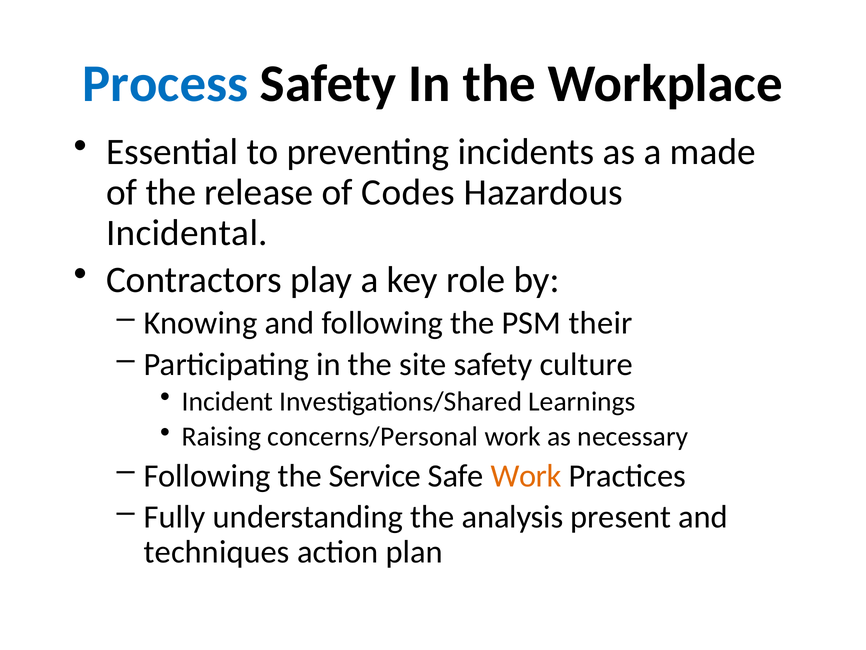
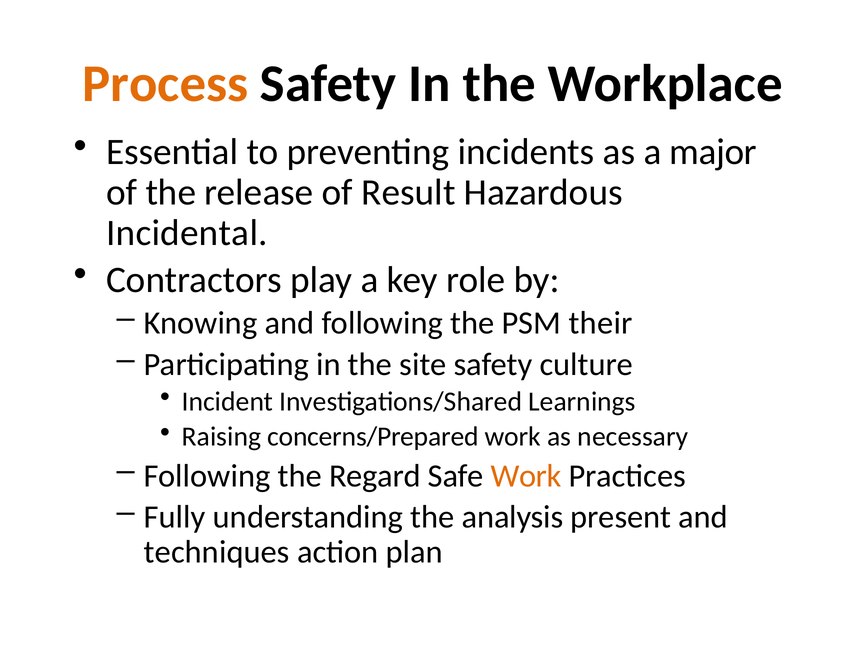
Process colour: blue -> orange (165, 84)
made: made -> major (713, 152)
Codes: Codes -> Result (408, 192)
concerns/Personal: concerns/Personal -> concerns/Prepared (373, 436)
Service: Service -> Regard (375, 475)
